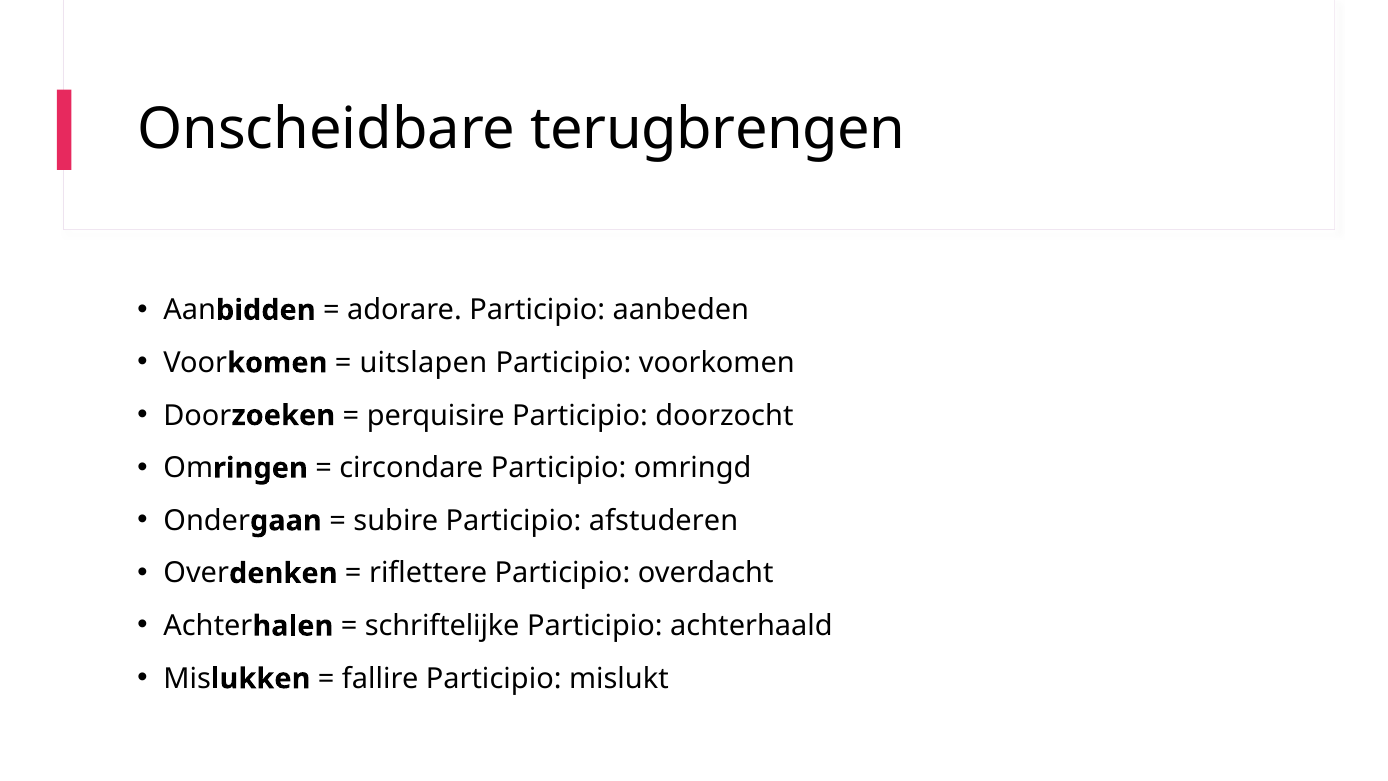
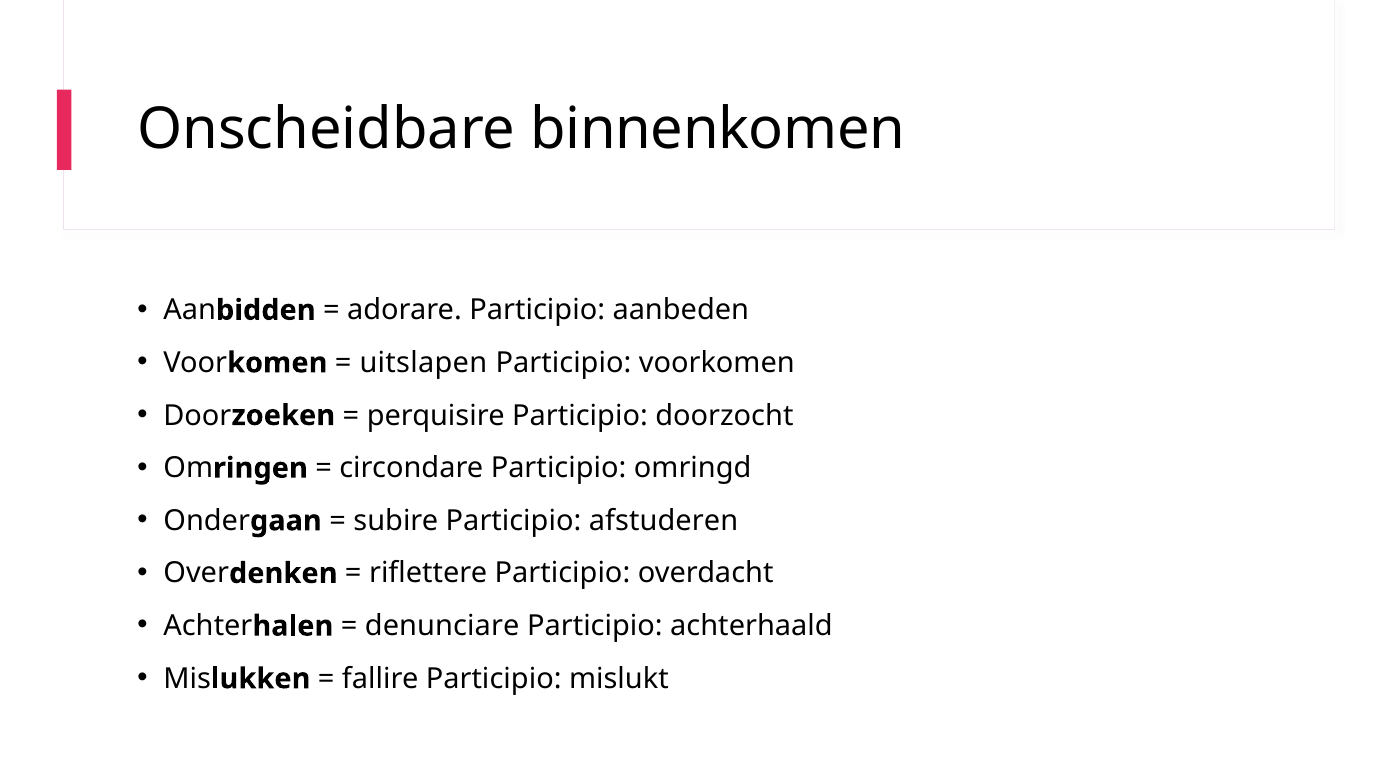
terugbrengen: terugbrengen -> binnenkomen (718, 129)
schriftelijke: schriftelijke -> denunciare (442, 626)
